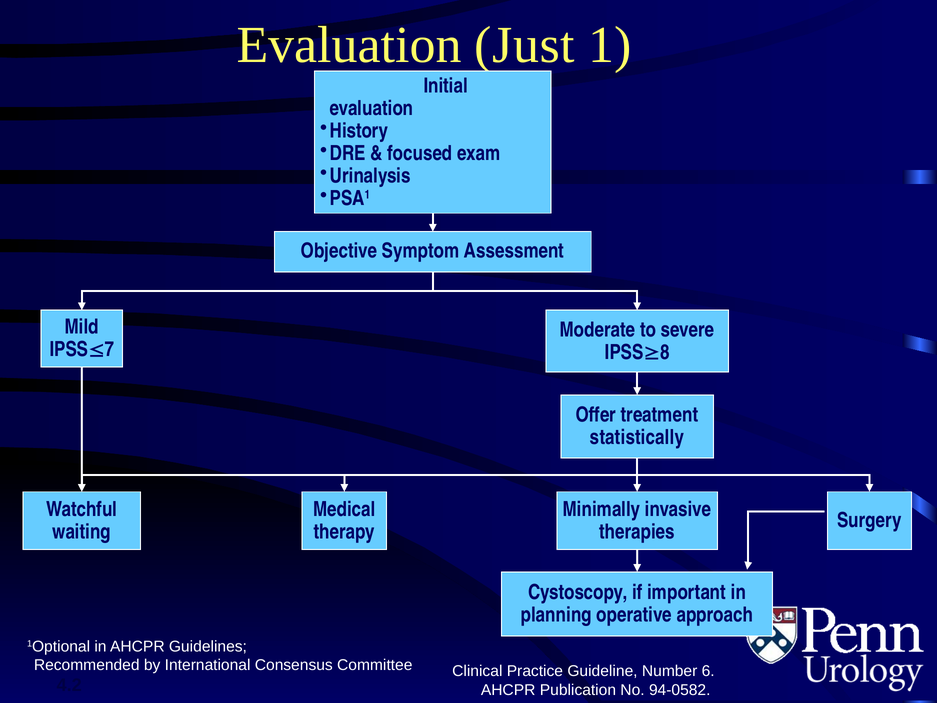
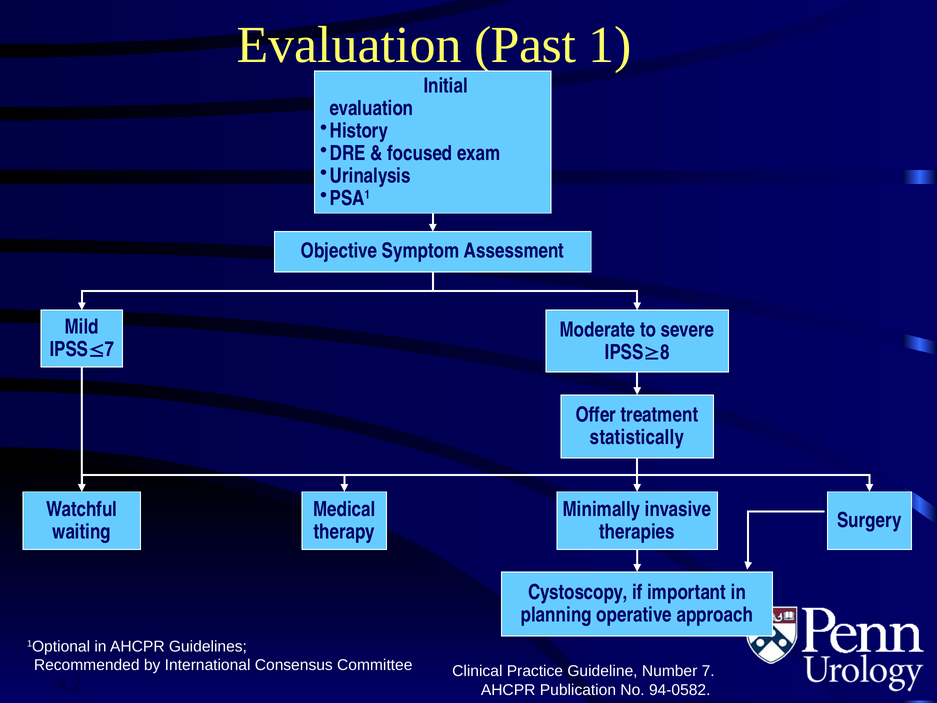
Just: Just -> Past (525, 45)
6: 6 -> 7 (708, 671)
